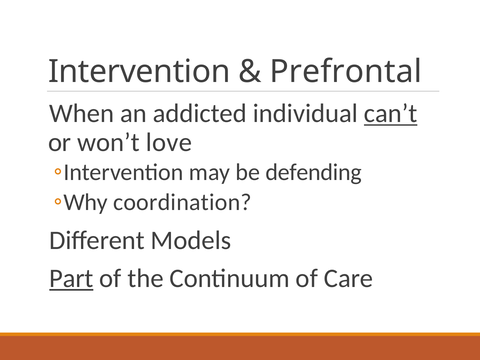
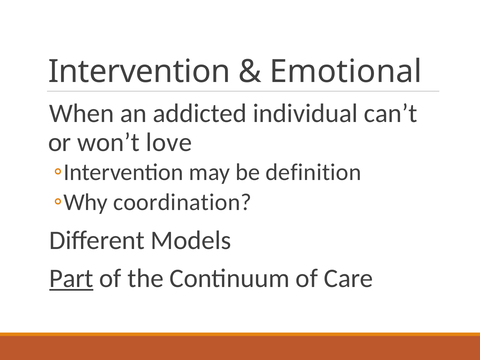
Prefrontal: Prefrontal -> Emotional (346, 72)
can’t underline: present -> none (391, 114)
defending: defending -> definition (313, 172)
